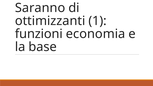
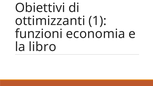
Saranno: Saranno -> Obiettivi (40, 8)
base: base -> libro (42, 47)
